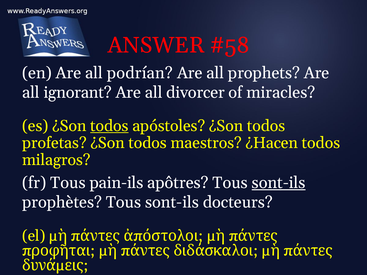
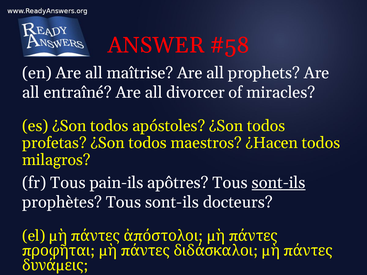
podrían: podrían -> maîtrise (140, 73)
ignorant: ignorant -> entraîné (78, 93)
todos underline: present -> none (109, 126)
